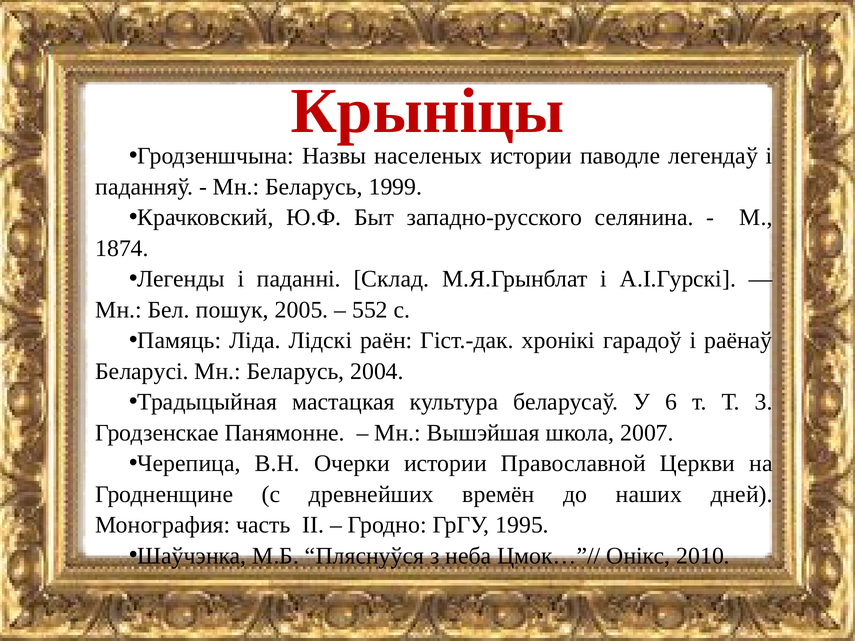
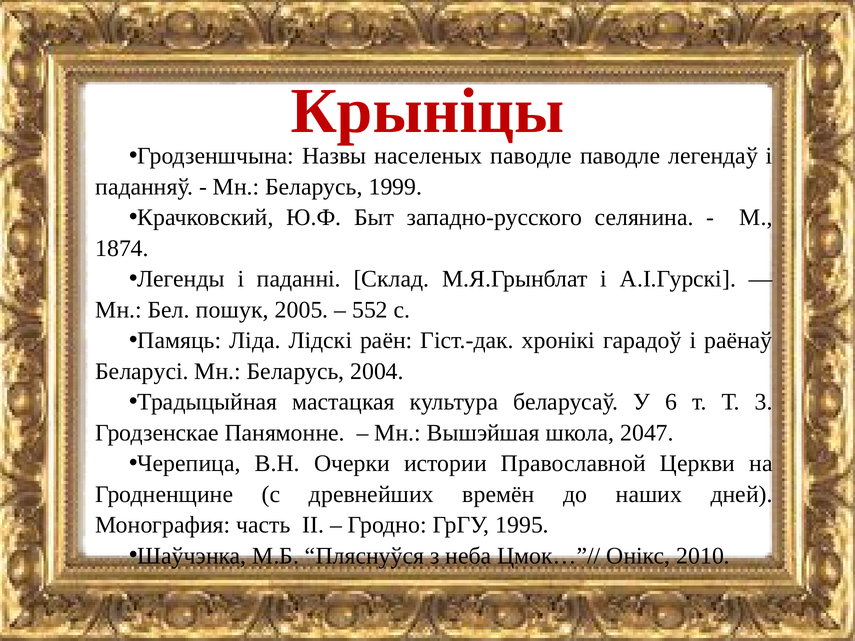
населеных истории: истории -> паводле (531, 156)
2007: 2007 -> 2047 (647, 433)
